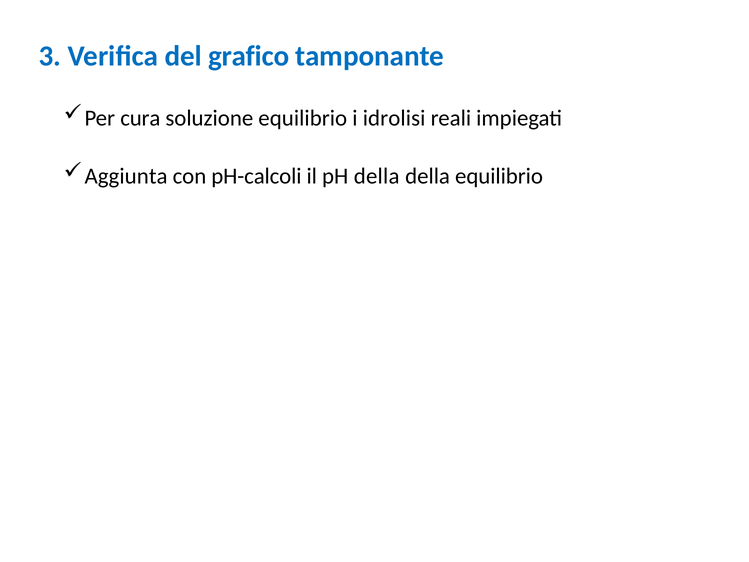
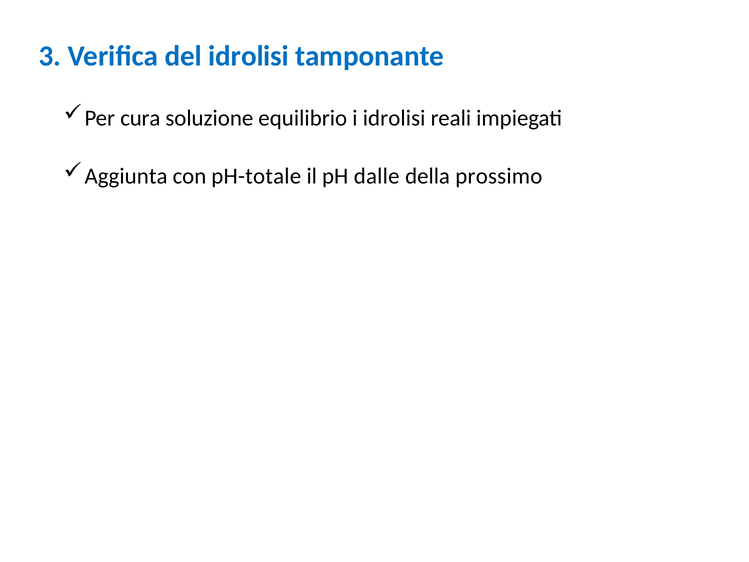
del grafico: grafico -> idrolisi (249, 56)
pH-calcoli: pH-calcoli -> pH-totale (256, 176)
pH della: della -> dalle (377, 176)
della equilibrio: equilibrio -> prossimo (499, 176)
